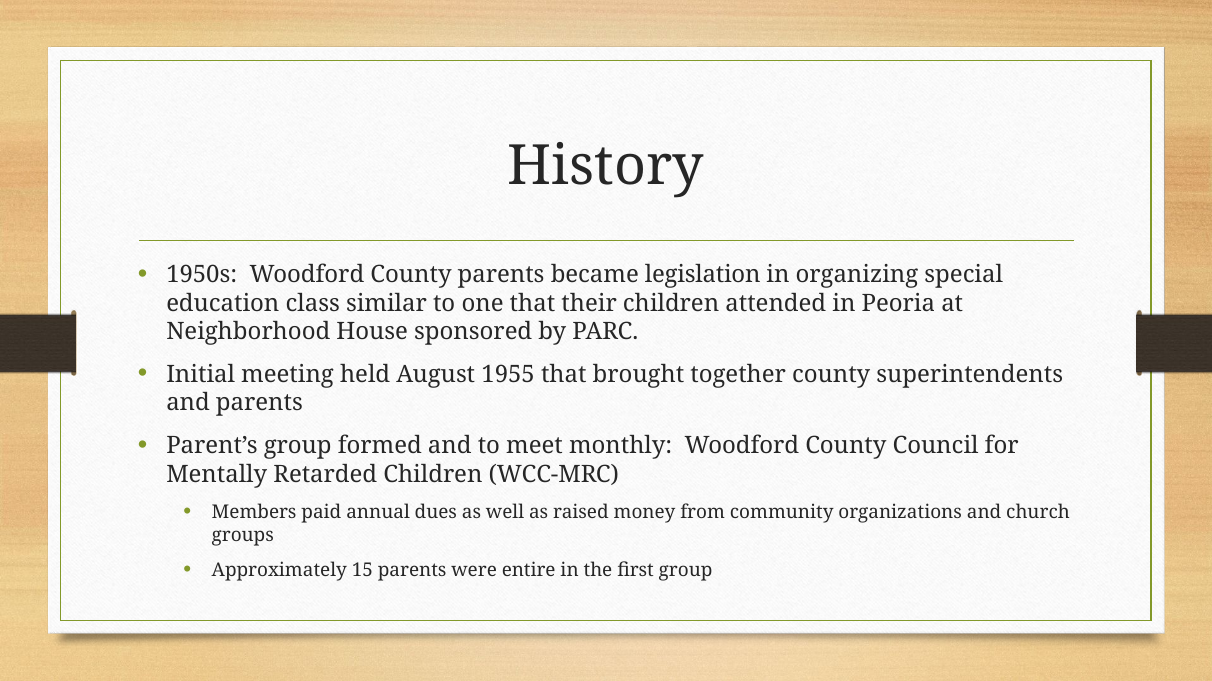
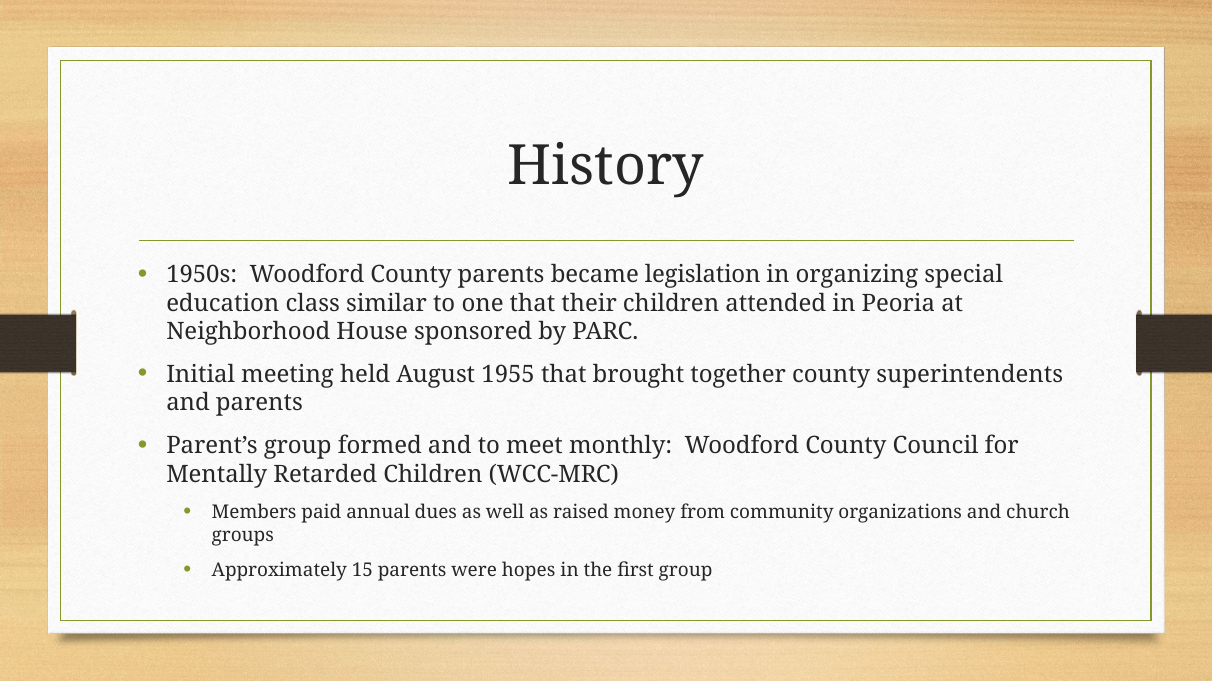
entire: entire -> hopes (529, 571)
